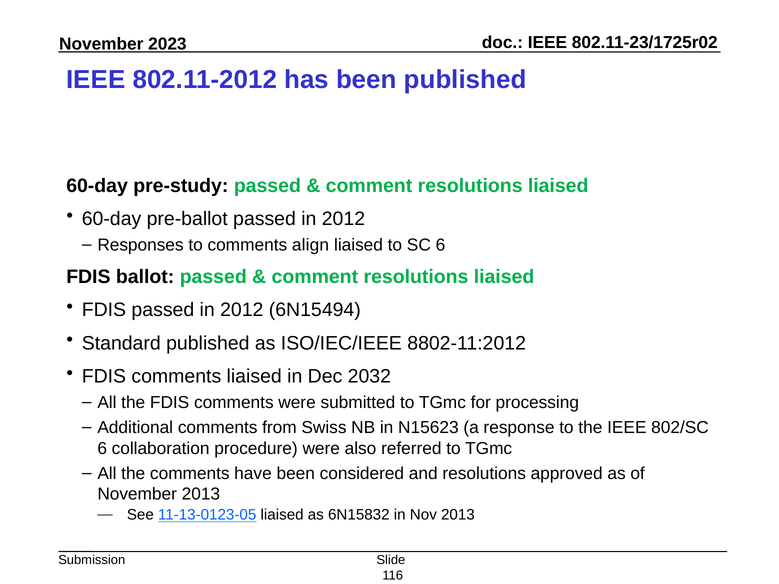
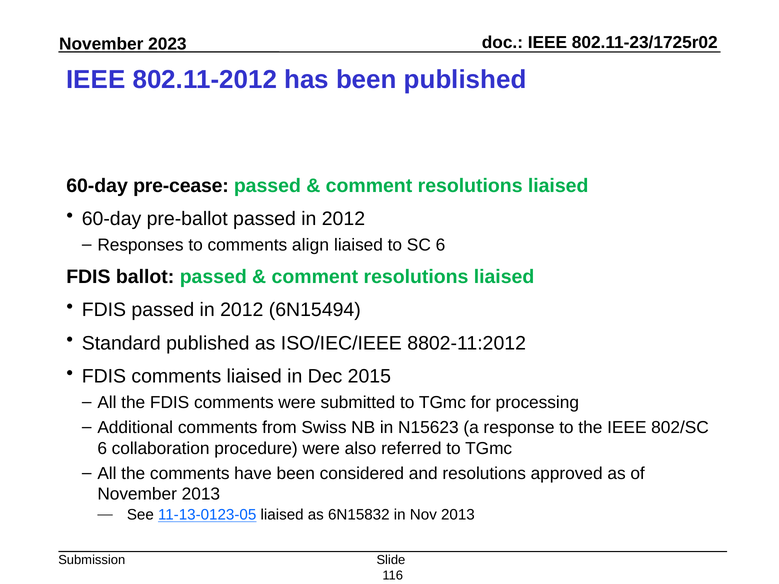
pre-study: pre-study -> pre-cease (181, 186)
2032: 2032 -> 2015 (369, 376)
